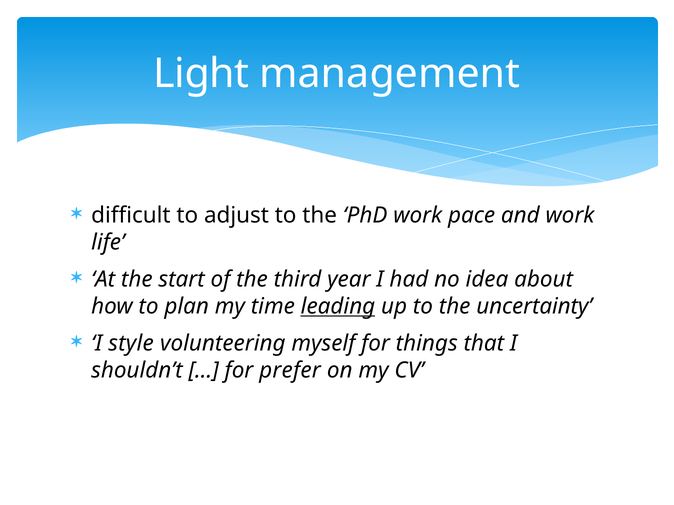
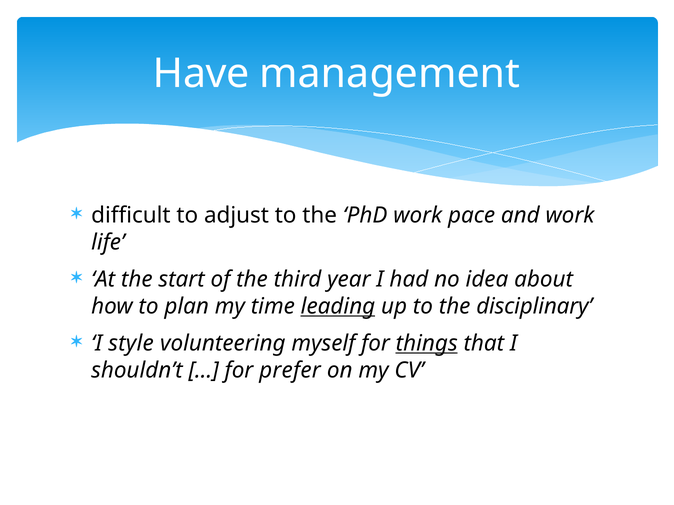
Light: Light -> Have (201, 74)
uncertainty: uncertainty -> disciplinary (534, 307)
things underline: none -> present (427, 344)
